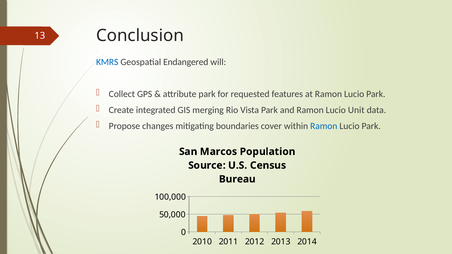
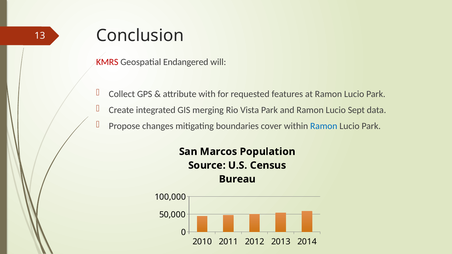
KMRS colour: blue -> red (107, 62)
attribute park: park -> with (207, 94)
Unit: Unit -> Sept (356, 110)
